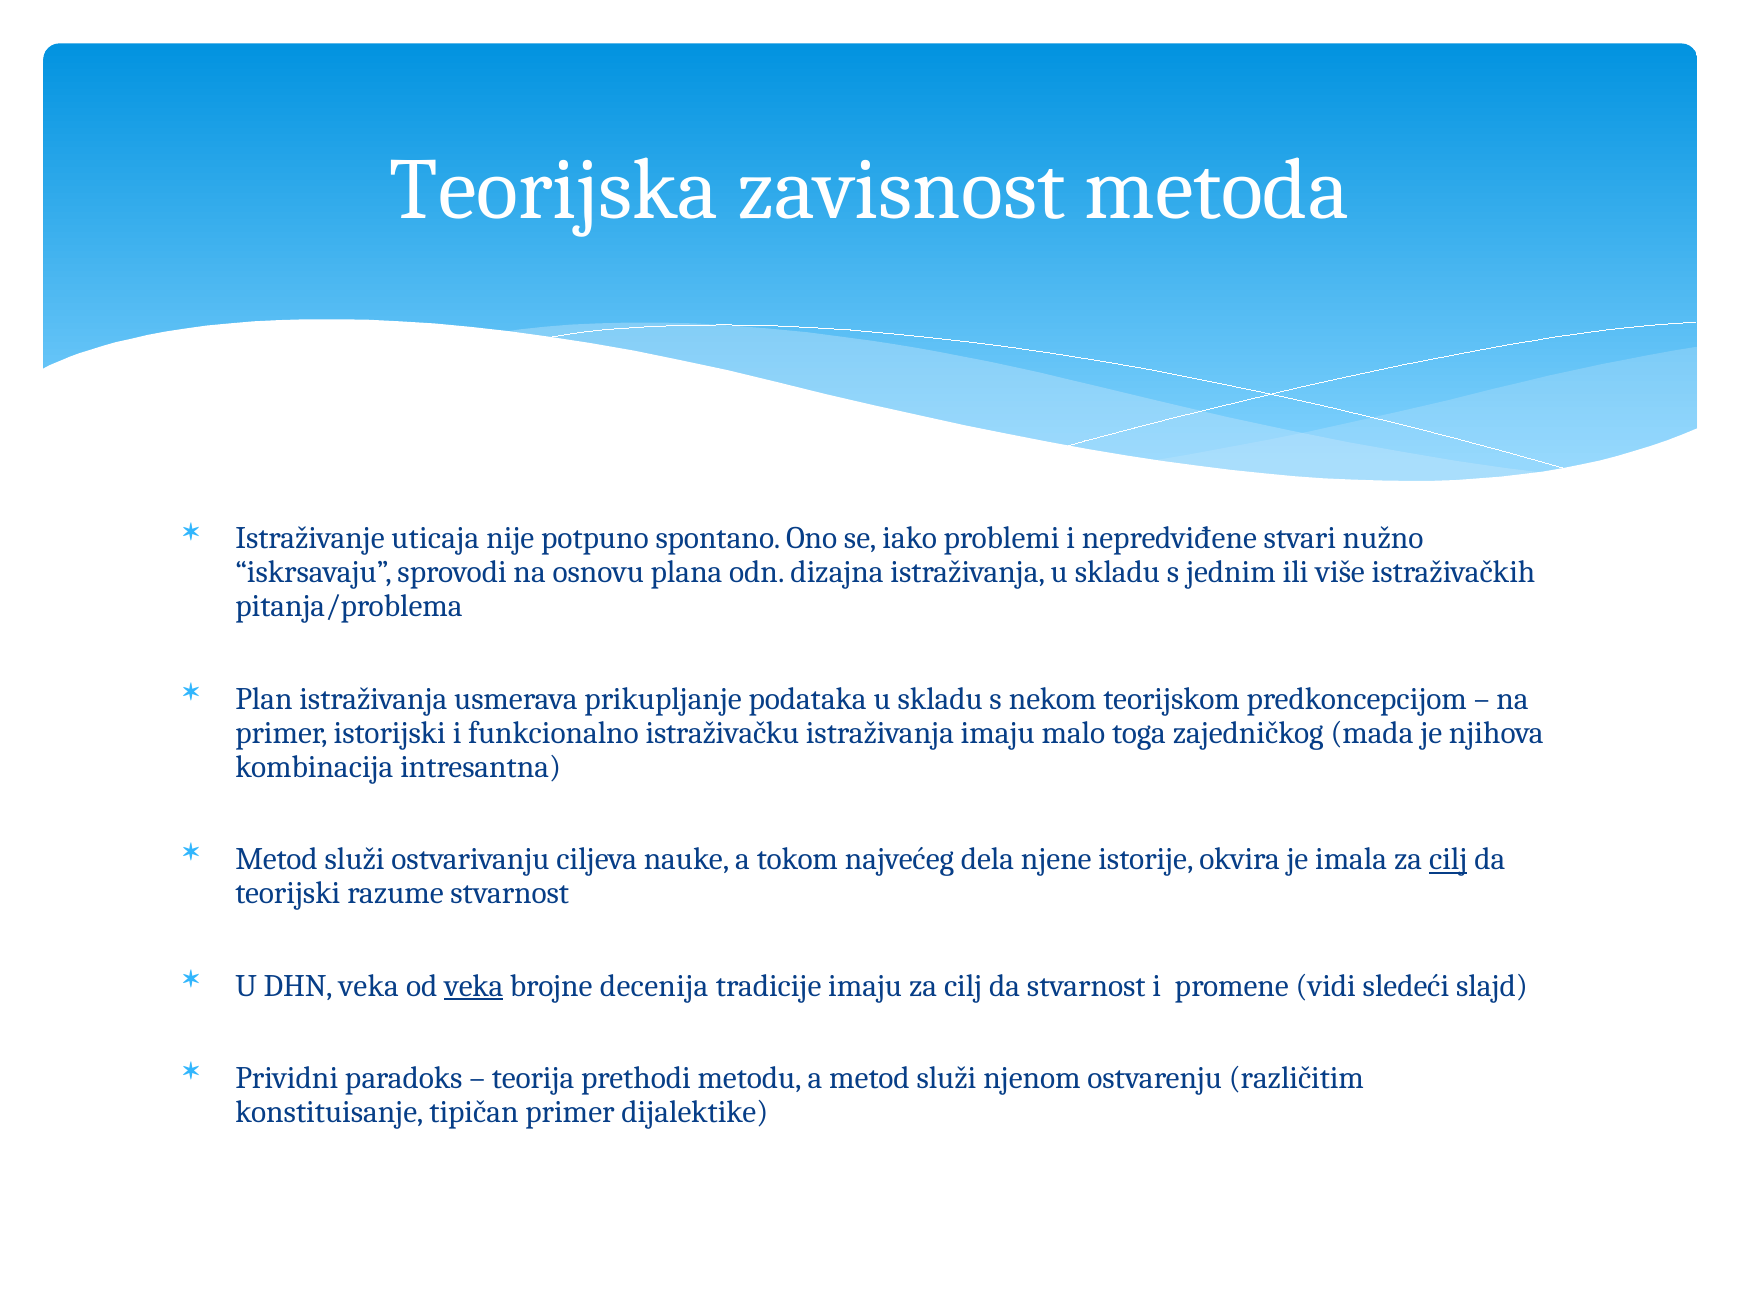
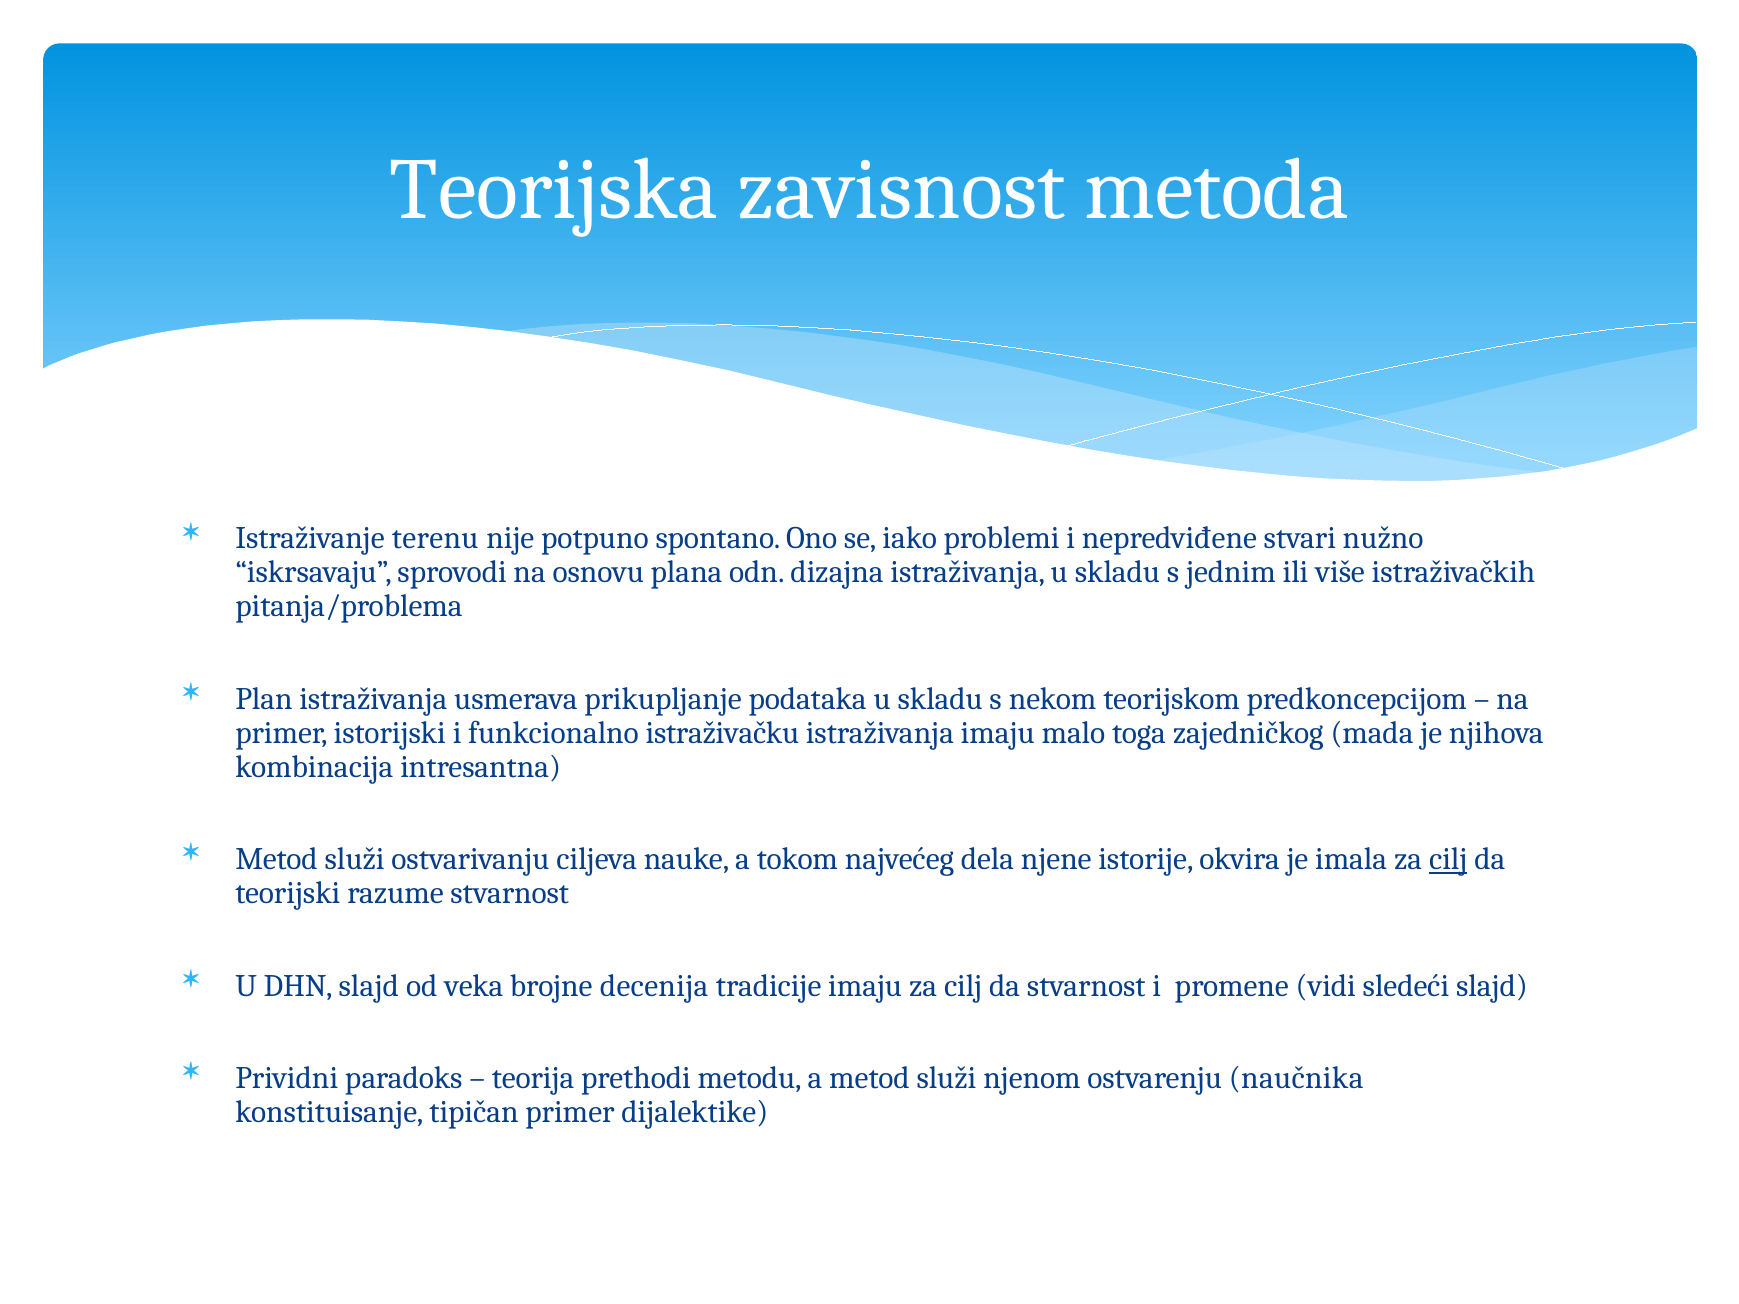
uticaja: uticaja -> terenu (435, 539)
DHN veka: veka -> slajd (369, 986)
veka underline: present -> none (474, 986)
različitim: različitim -> naučnika (1296, 1078)
